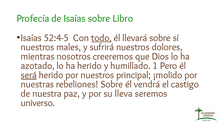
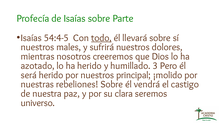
Libro: Libro -> Parte (123, 18)
52:4-5: 52:4-5 -> 54:4-5 (56, 38)
1: 1 -> 3 (155, 66)
será underline: present -> none (29, 75)
lleva: lleva -> clara (124, 94)
